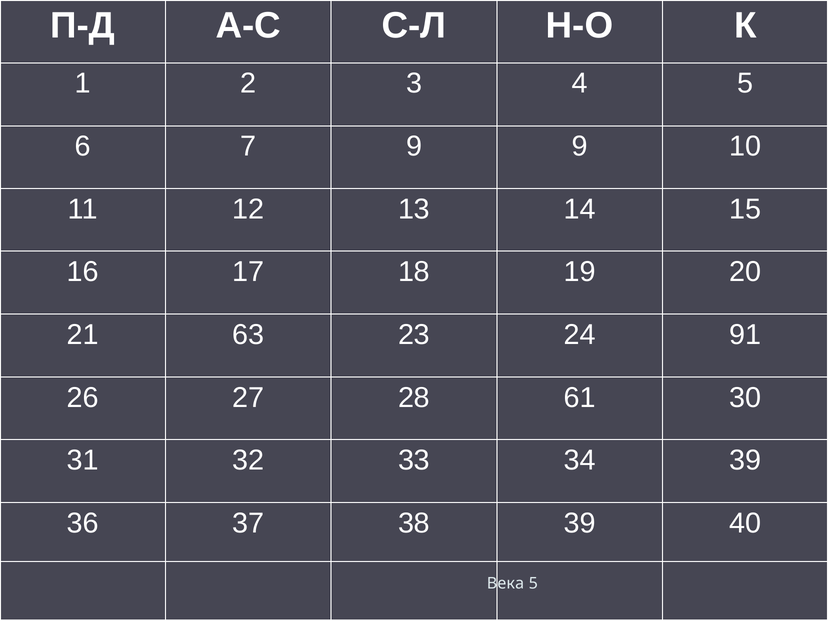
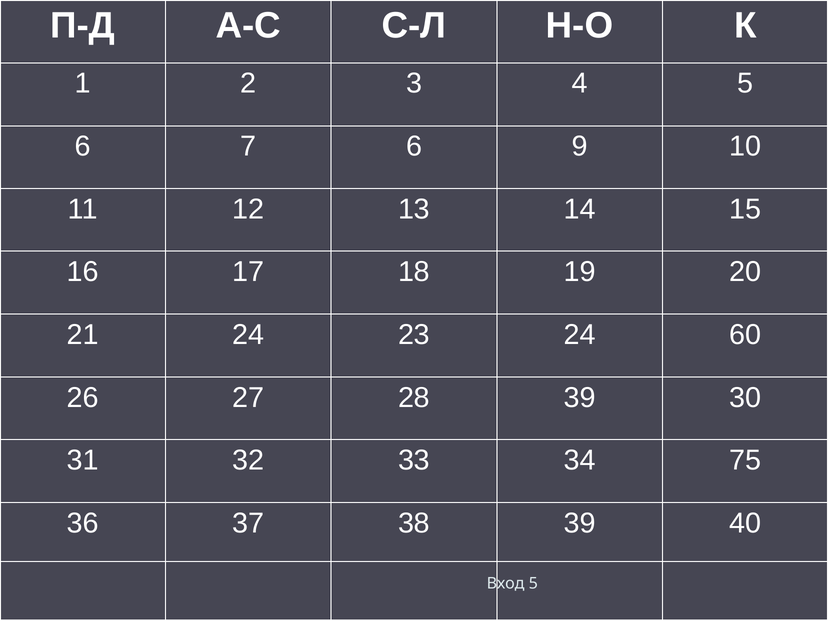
7 9: 9 -> 6 (414, 146)
21 63: 63 -> 24 (248, 335)
91: 91 -> 60 (745, 335)
28 61: 61 -> 39 (580, 398)
34 39: 39 -> 75 (745, 460)
Века: Века -> Вход (506, 583)
